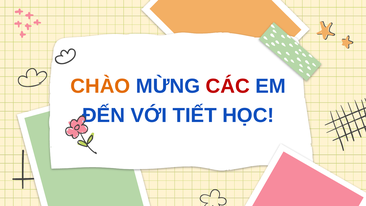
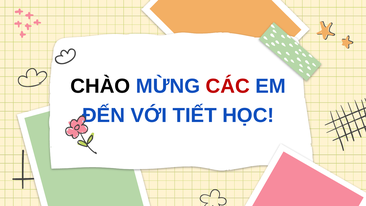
CHÀO colour: orange -> black (100, 86)
